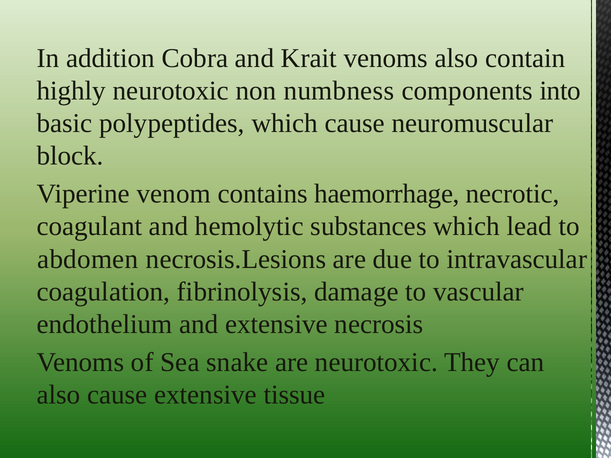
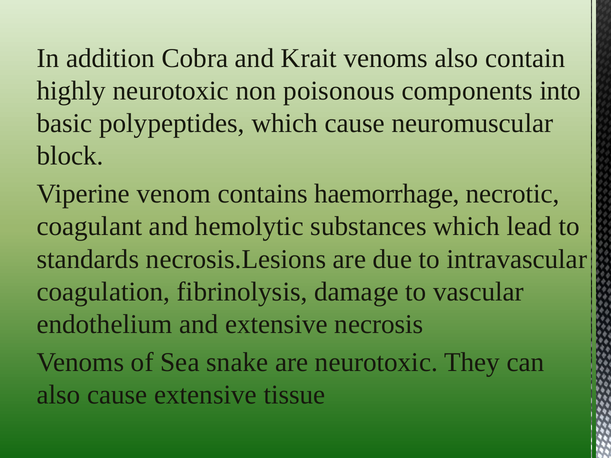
numbness: numbness -> poisonous (339, 91)
abdomen: abdomen -> standards (88, 259)
